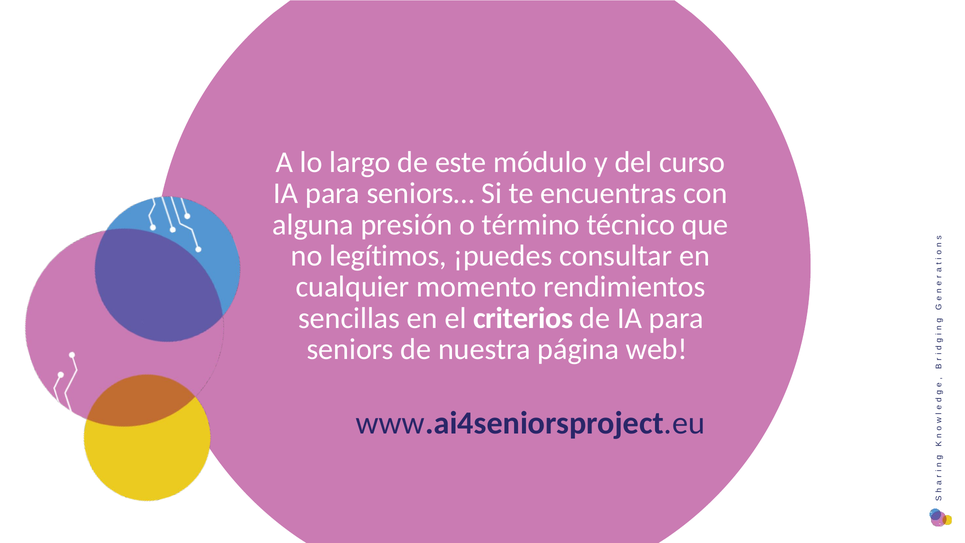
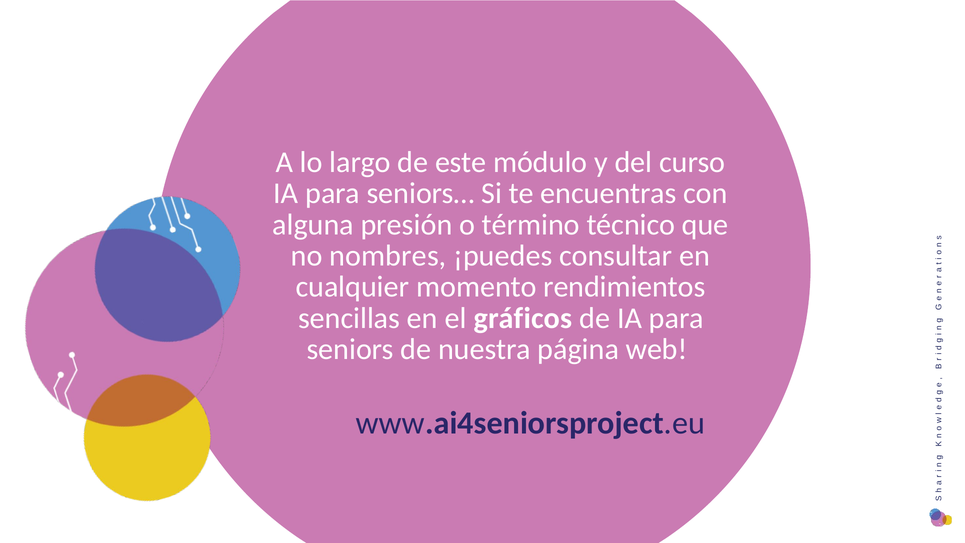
legítimos: legítimos -> nombres (388, 256)
criterios: criterios -> gráficos (523, 318)
